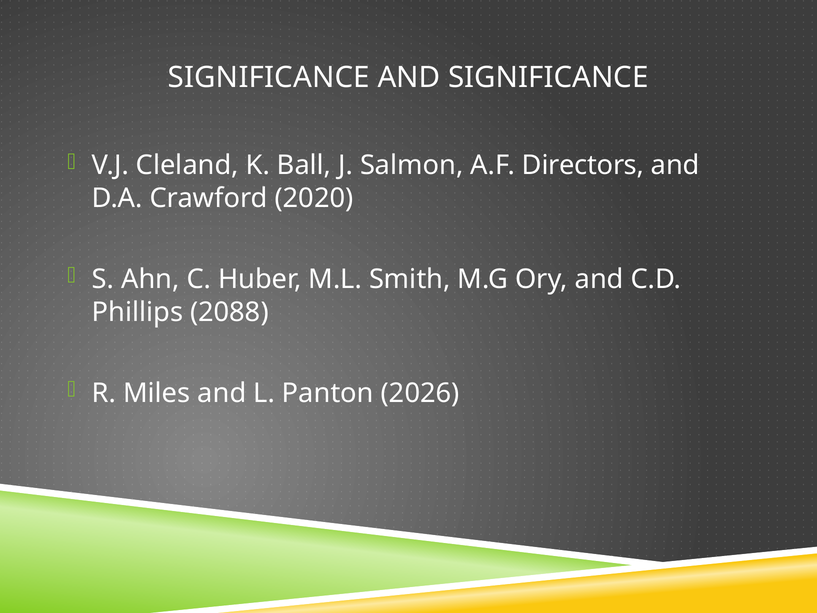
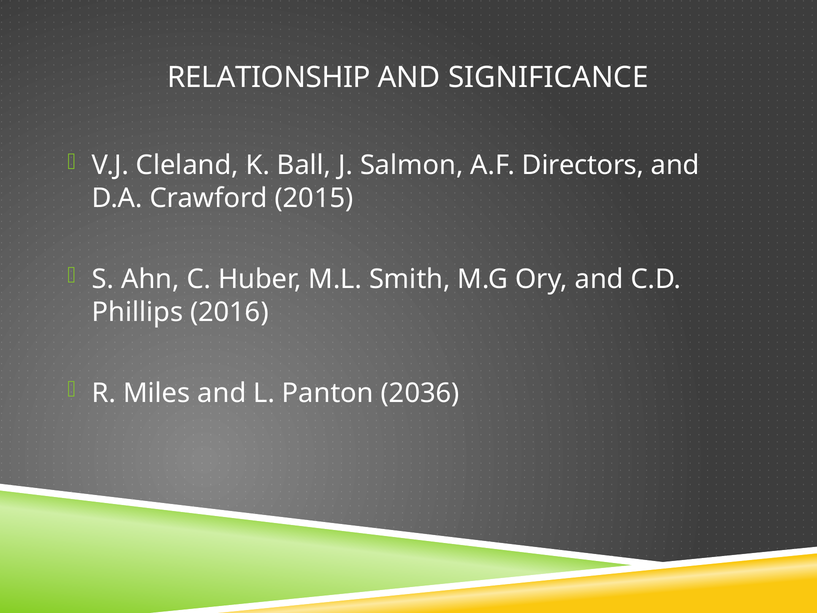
SIGNIFICANCE: SIGNIFICANCE -> RELATIONSHIP (269, 78)
2020: 2020 -> 2015 (314, 198)
2088: 2088 -> 2016 (229, 312)
2026: 2026 -> 2036 (420, 393)
